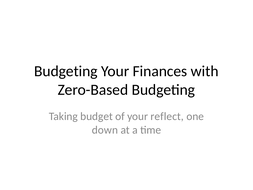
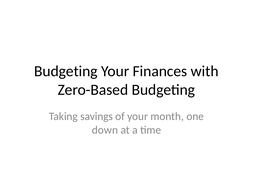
budget: budget -> savings (97, 116)
reflect: reflect -> month (167, 116)
